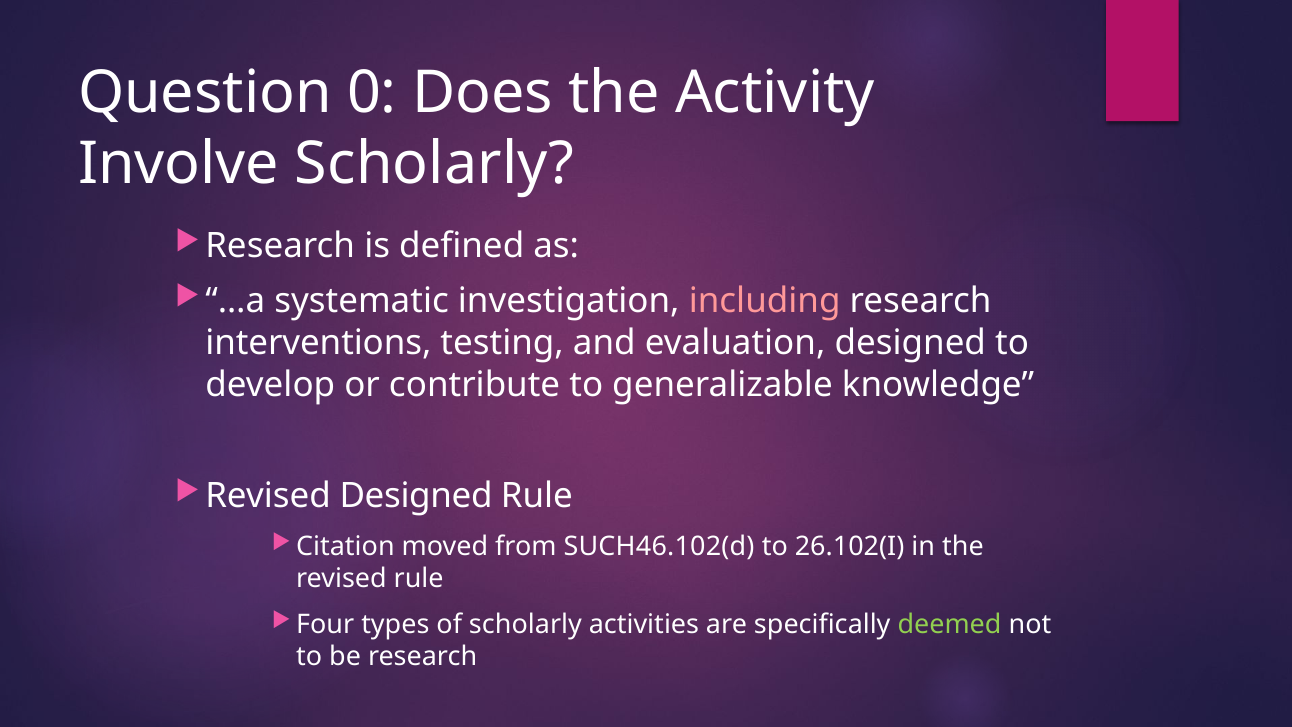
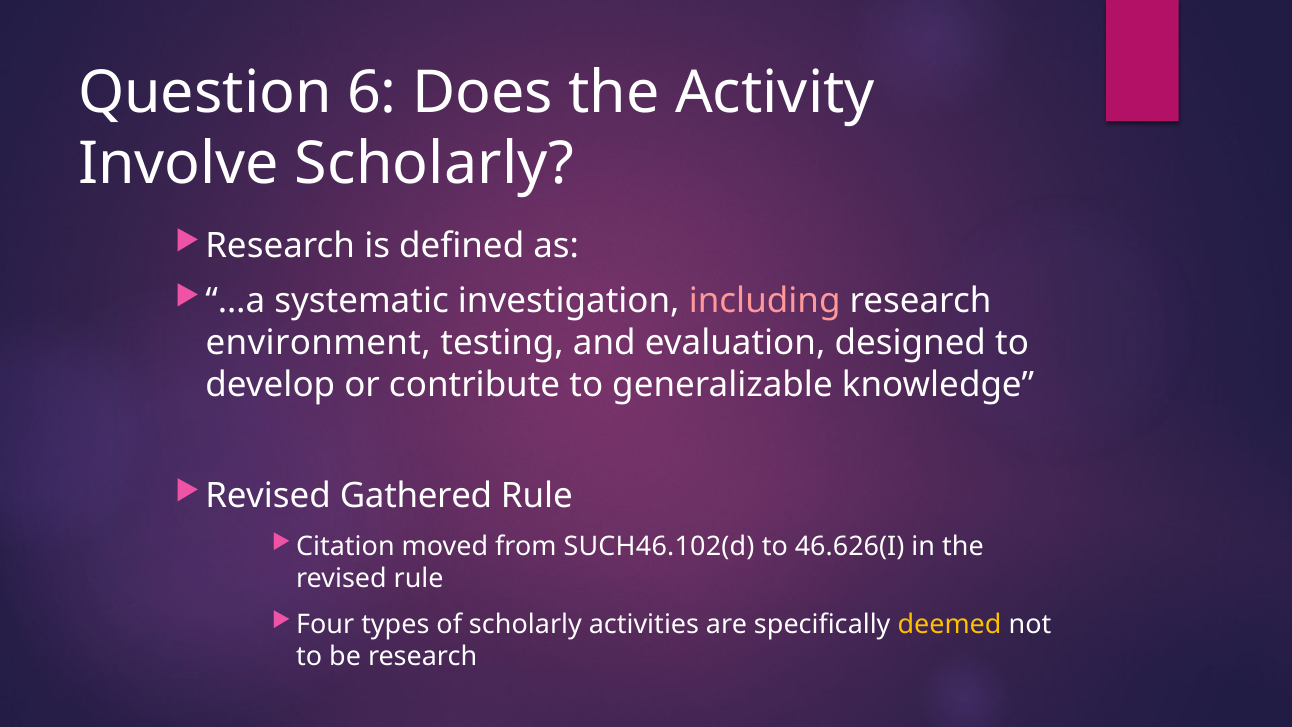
0: 0 -> 6 (372, 93)
interventions: interventions -> environment (318, 343)
Revised Designed: Designed -> Gathered (416, 496)
26.102(I: 26.102(I -> 46.626(I (850, 546)
deemed colour: light green -> yellow (950, 624)
